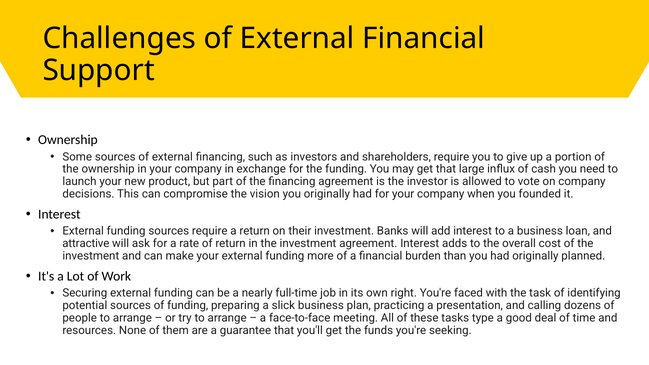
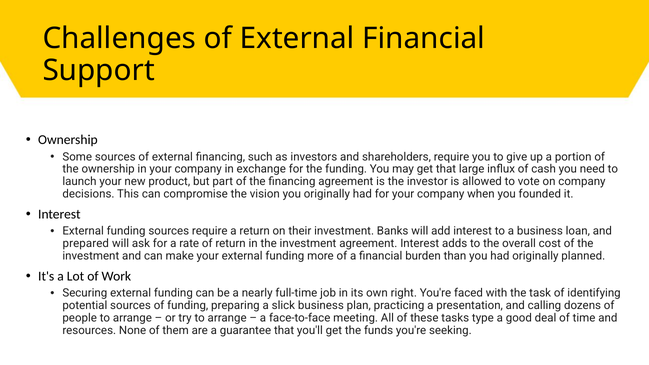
attractive: attractive -> prepared (86, 244)
